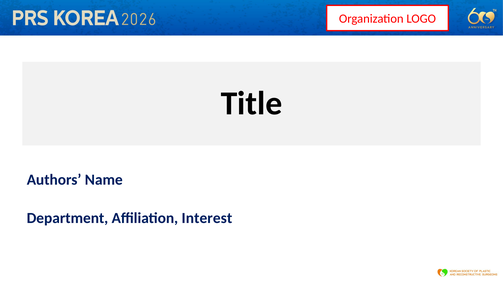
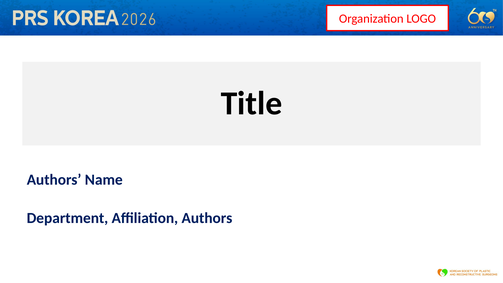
Affiliation Interest: Interest -> Authors (207, 218)
